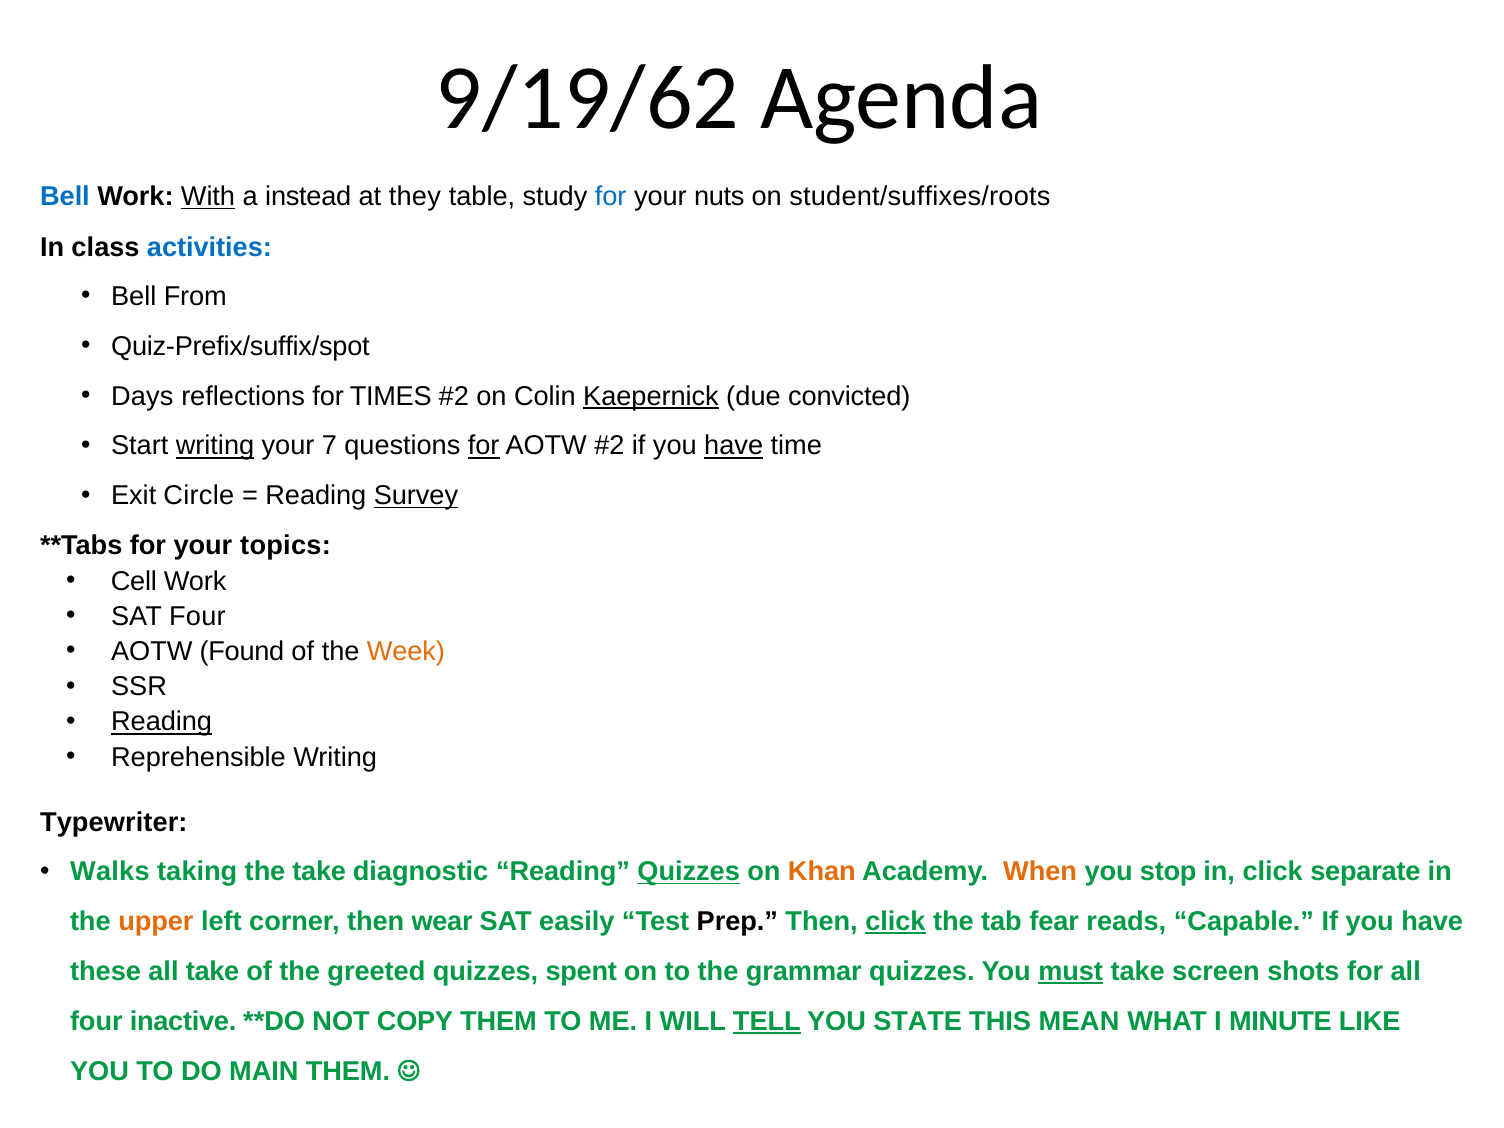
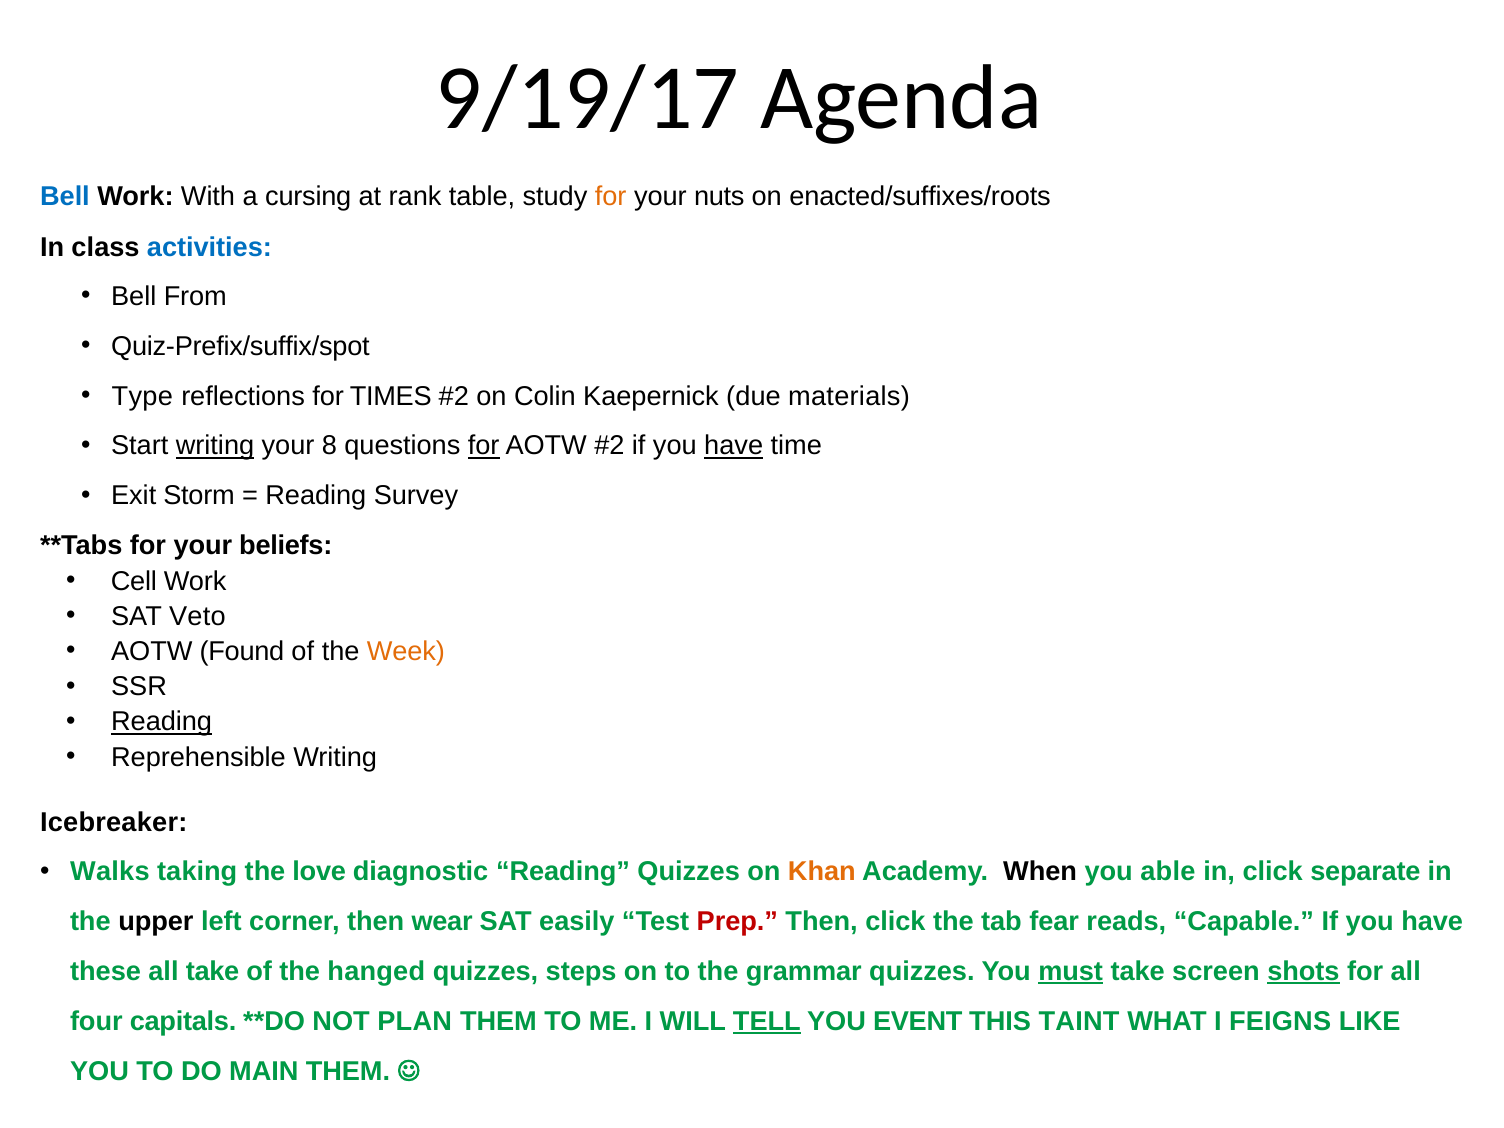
9/19/62: 9/19/62 -> 9/19/17 (588, 98)
With underline: present -> none (208, 197)
instead: instead -> cursing (308, 197)
they: they -> rank (415, 197)
for colour: blue -> orange (611, 197)
student/suffixes/roots: student/suffixes/roots -> enacted/suffixes/roots (920, 197)
Days: Days -> Type (142, 396)
Kaepernick underline: present -> none (651, 396)
convicted: convicted -> materials (849, 396)
7: 7 -> 8 (329, 446)
Circle: Circle -> Storm (199, 496)
Survey underline: present -> none (416, 496)
topics: topics -> beliefs (286, 546)
SAT Four: Four -> Veto (197, 616)
Typewriter: Typewriter -> Icebreaker (114, 822)
the take: take -> love (319, 872)
Quizzes underline: present -> none (689, 872)
When colour: orange -> black (1040, 872)
stop: stop -> able (1168, 872)
upper colour: orange -> black (156, 922)
Prep colour: black -> red (737, 922)
click underline: present -> none (895, 922)
greeted: greeted -> hanged (376, 971)
spent: spent -> steps (581, 971)
shots underline: none -> present (1303, 971)
inactive: inactive -> capitals (183, 1021)
COPY: COPY -> PLAN (415, 1021)
STATE: STATE -> EVENT (918, 1021)
MEAN: MEAN -> TAINT (1079, 1021)
MINUTE: MINUTE -> FEIGNS (1280, 1021)
